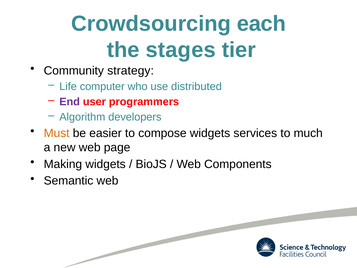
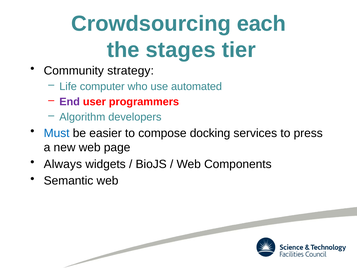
distributed: distributed -> automated (197, 86)
Must colour: orange -> blue (57, 133)
compose widgets: widgets -> docking (210, 133)
much: much -> press (308, 133)
Making: Making -> Always (63, 164)
